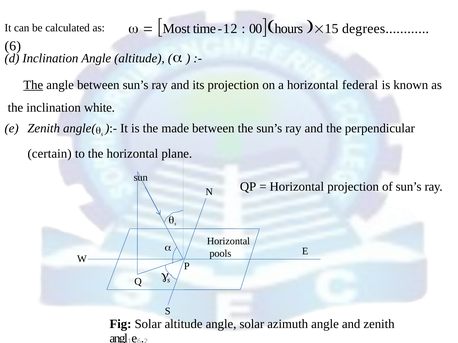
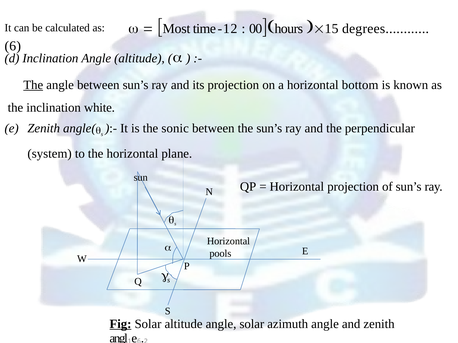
federal: federal -> bottom (360, 85)
made: made -> sonic (175, 129)
certain: certain -> system (50, 154)
Fig underline: none -> present (120, 324)
